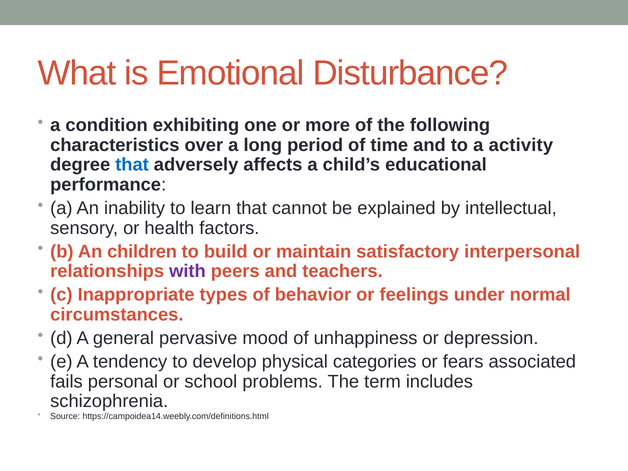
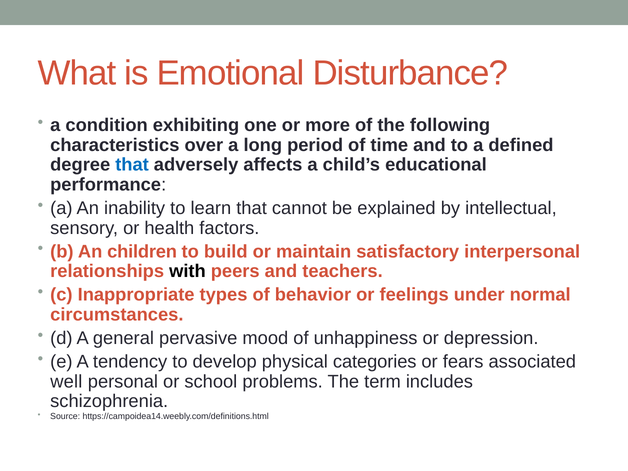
activity: activity -> defined (521, 145)
with colour: purple -> black (187, 271)
fails: fails -> well (66, 381)
